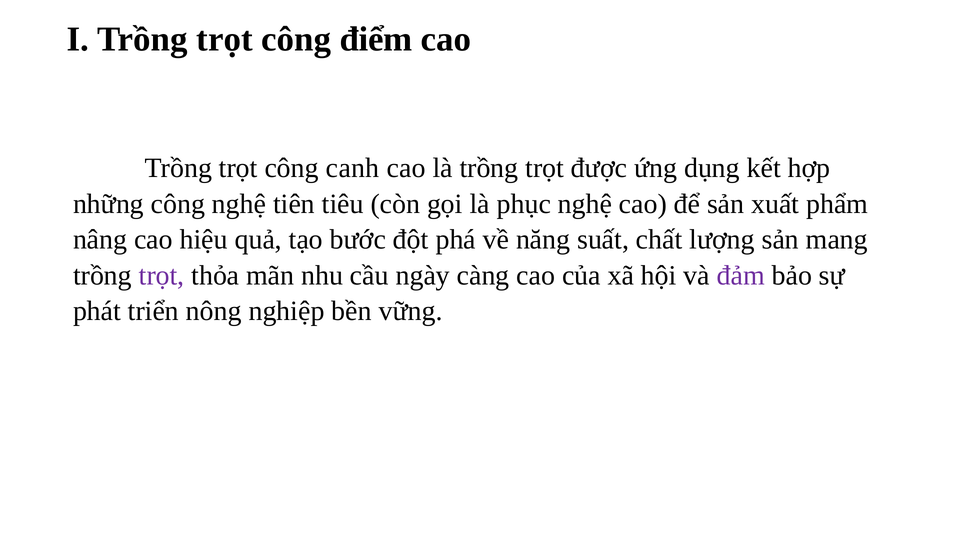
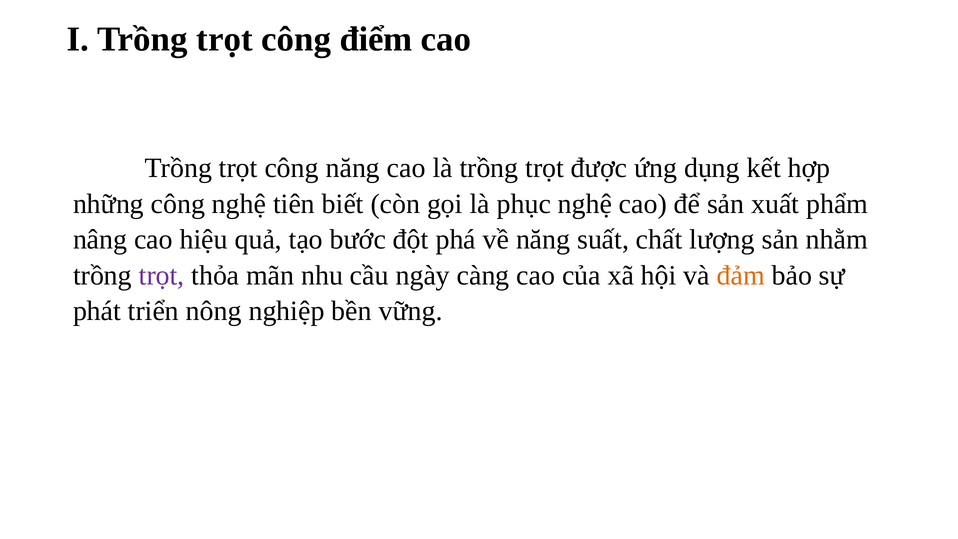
công canh: canh -> năng (353, 168)
tiêu: tiêu -> biết (343, 204)
mang: mang -> nhằm (837, 240)
đảm colour: purple -> orange (741, 275)
